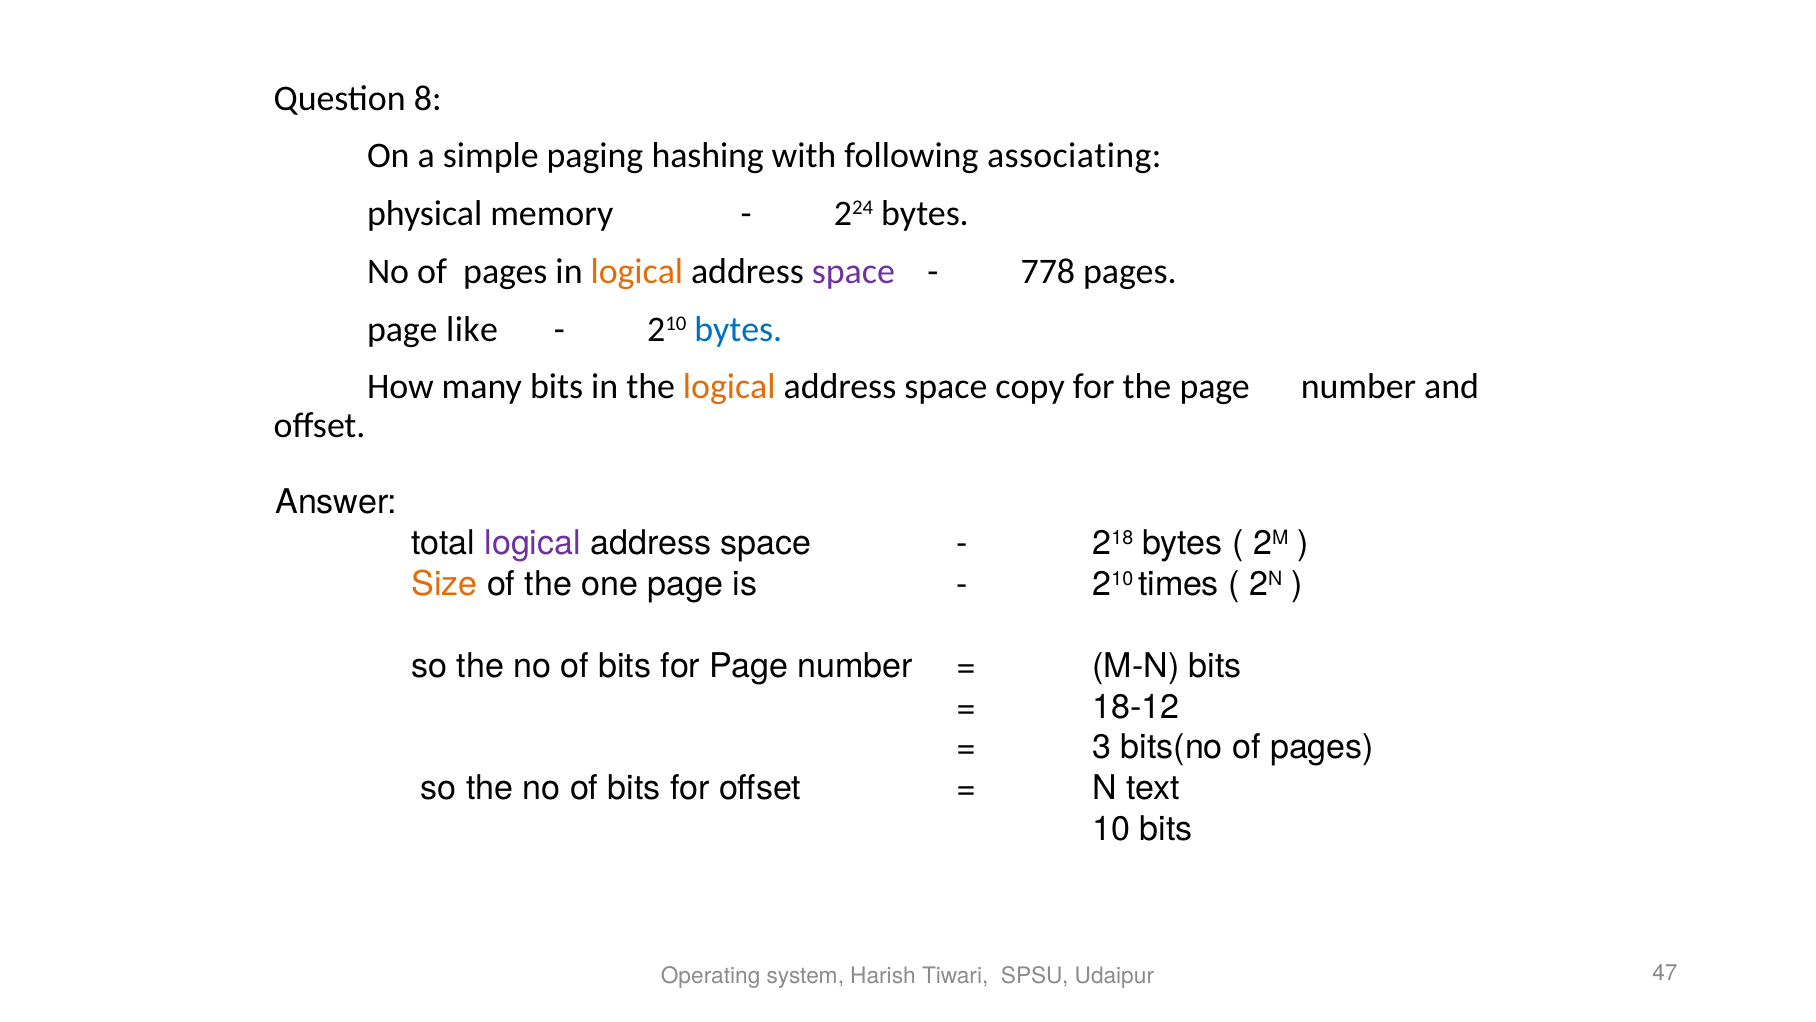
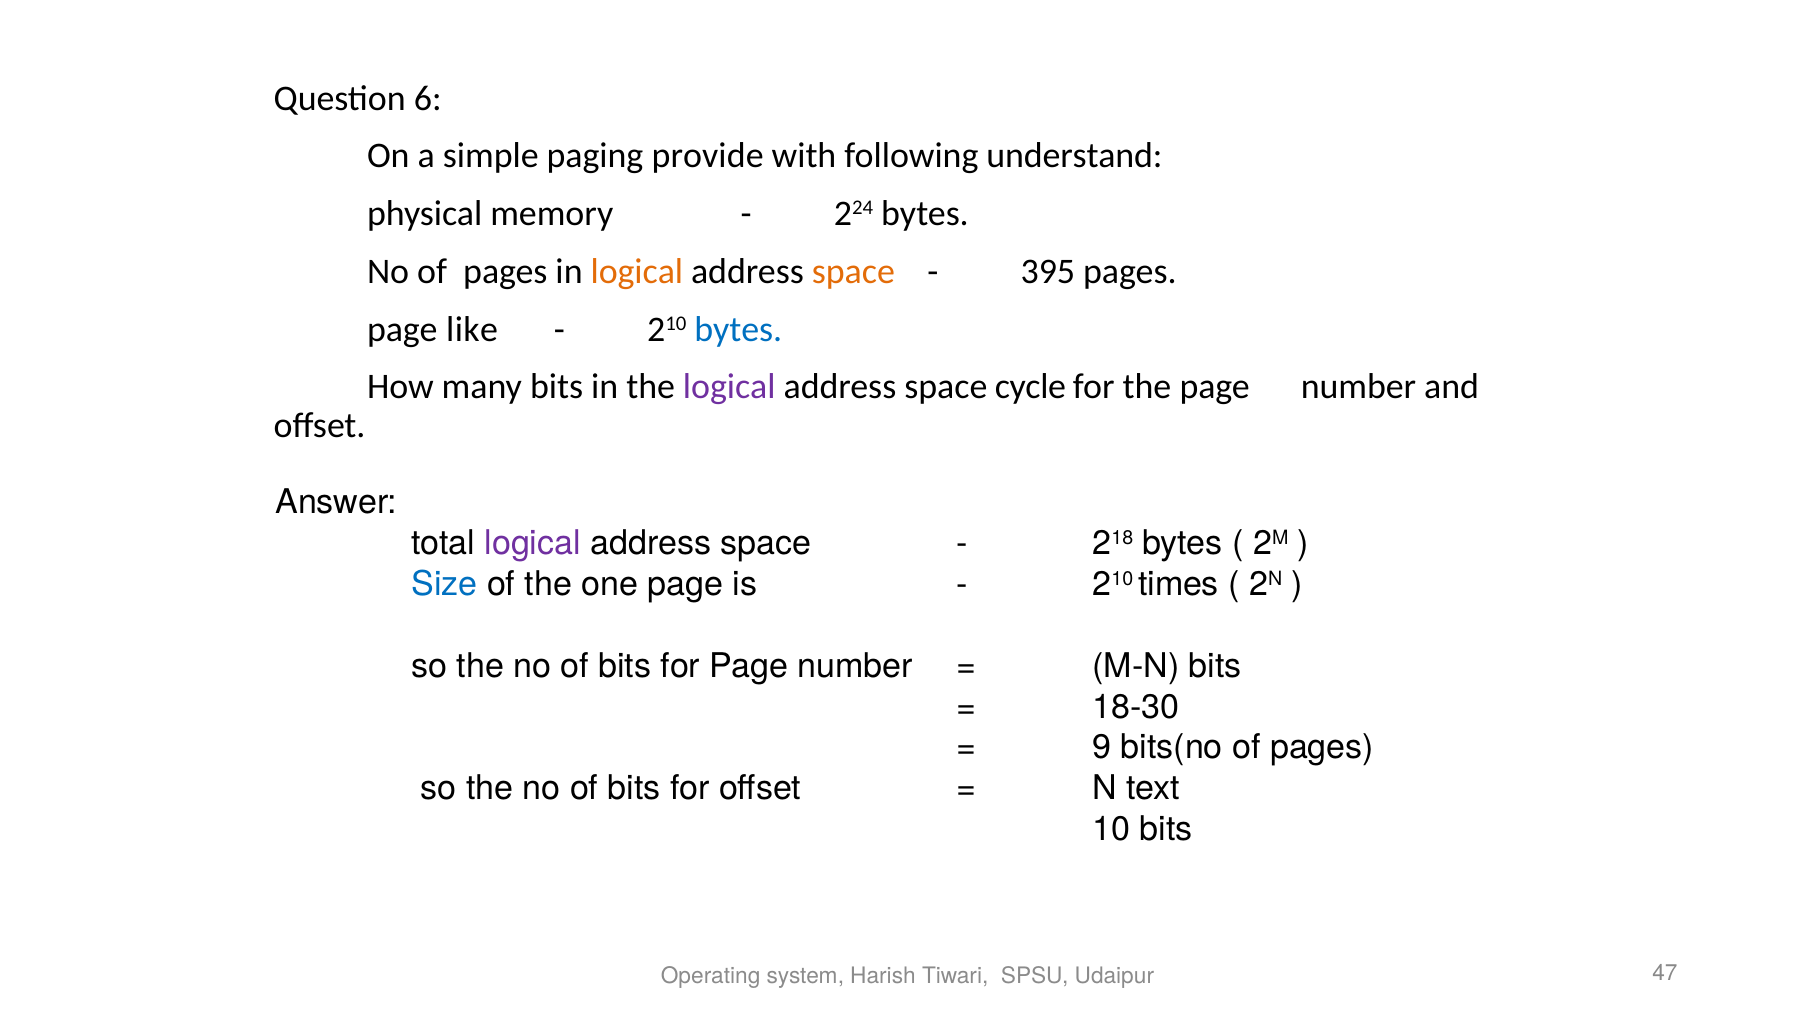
8: 8 -> 6 (428, 98)
hashing: hashing -> provide (708, 156)
associating: associating -> understand (1074, 156)
space colour: purple -> orange (853, 271)
778: 778 -> 395 (1048, 271)
logical colour: orange -> purple (729, 387)
copy: copy -> cycle (1030, 387)
Size colour: orange -> blue (445, 584)
18-12: 18-12 -> 18-30 (1136, 706)
3: 3 -> 9 (1102, 747)
